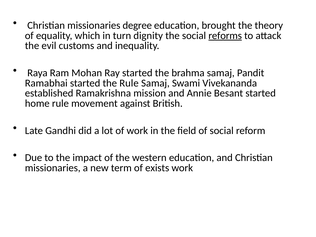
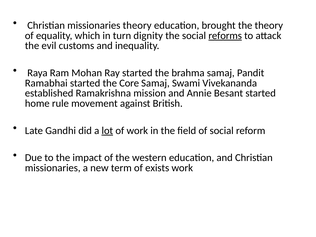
missionaries degree: degree -> theory (137, 25)
the Rule: Rule -> Core (129, 83)
lot underline: none -> present (107, 131)
